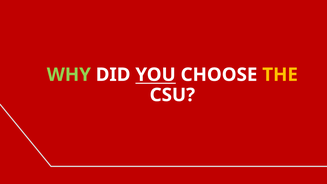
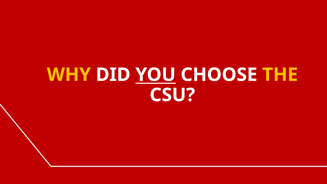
WHY colour: light green -> yellow (69, 75)
